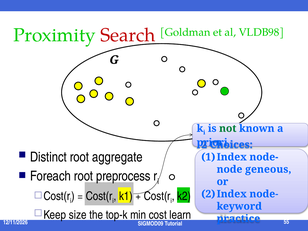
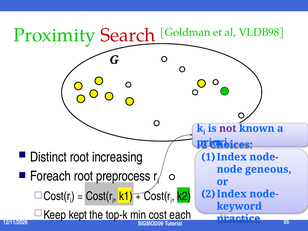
not colour: green -> purple (228, 128)
aggregate: aggregate -> increasing (117, 157)
size: size -> kept (78, 215)
learn: learn -> each (180, 215)
